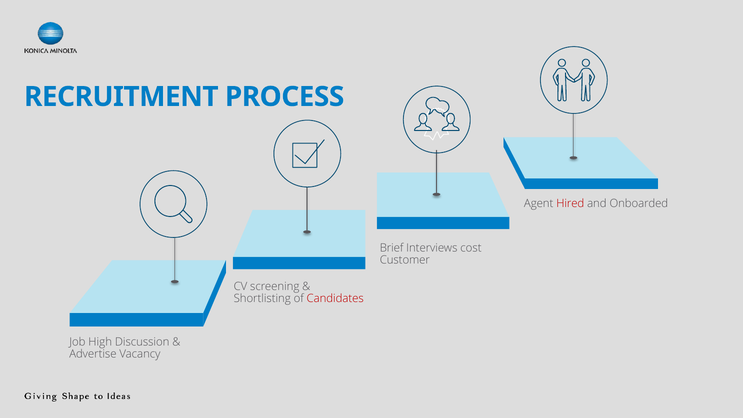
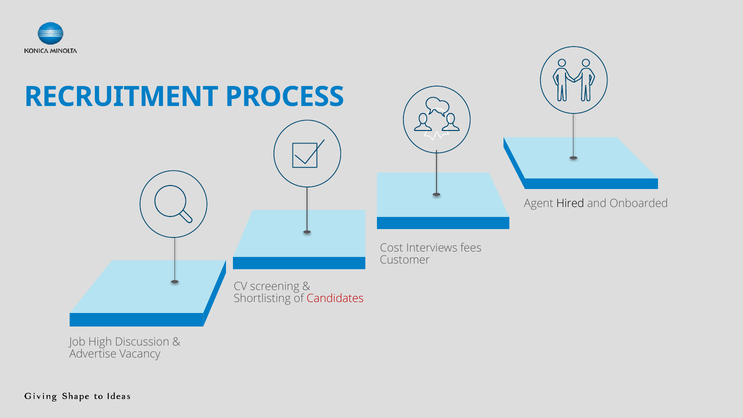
Hired colour: red -> black (570, 203)
Brief: Brief -> Cost (391, 248)
cost: cost -> fees (471, 248)
